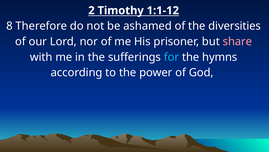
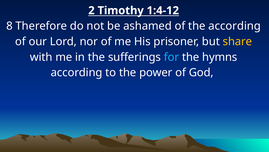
1:1-12: 1:1-12 -> 1:4-12 (163, 11)
the diversities: diversities -> according (235, 26)
share colour: pink -> yellow (237, 41)
